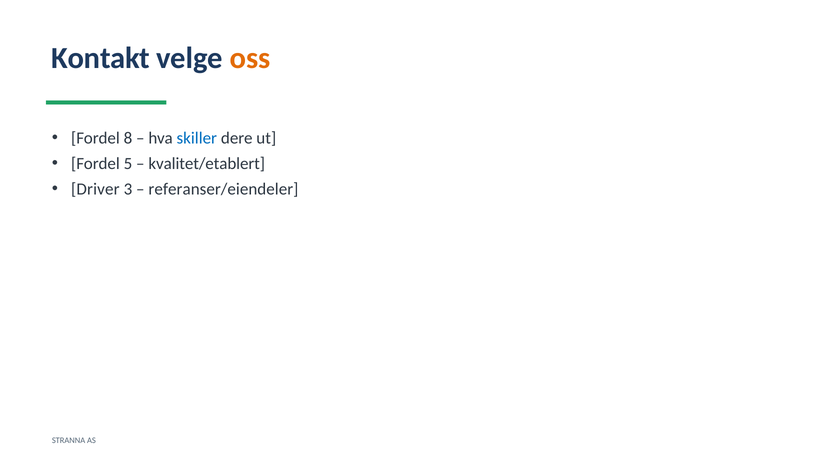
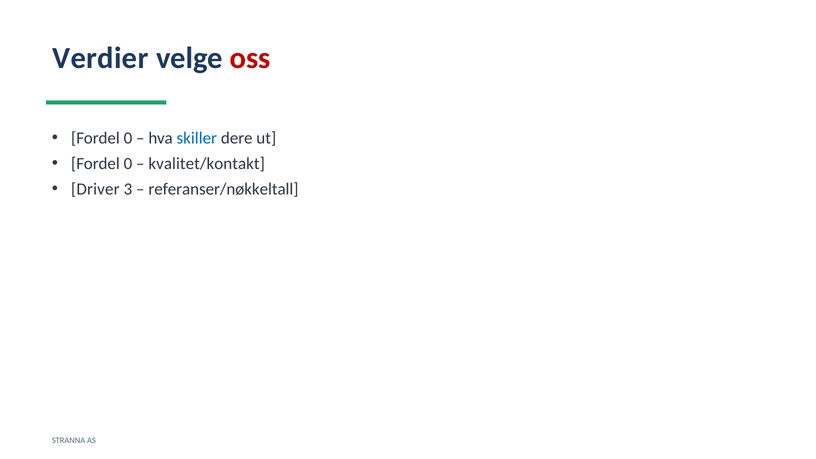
Kontakt: Kontakt -> Verdier (100, 58)
oss colour: orange -> red (250, 58)
8: 8 -> 0 (128, 138)
5: 5 -> 0 (128, 164)
kvalitet/etablert: kvalitet/etablert -> kvalitet/kontakt (207, 164)
referanser/eiendeler: referanser/eiendeler -> referanser/nøkkeltall (223, 189)
